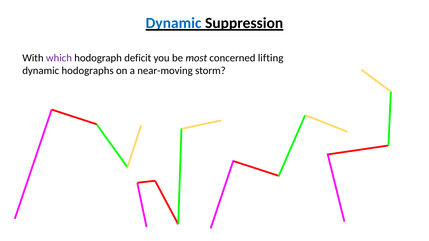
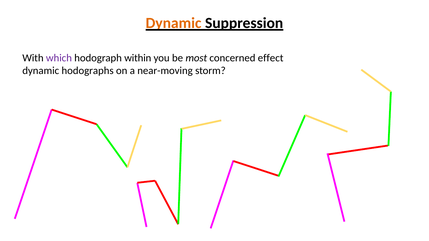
Dynamic colour: blue -> orange (174, 23)
deficit: deficit -> within (138, 58)
lifting: lifting -> effect (271, 58)
